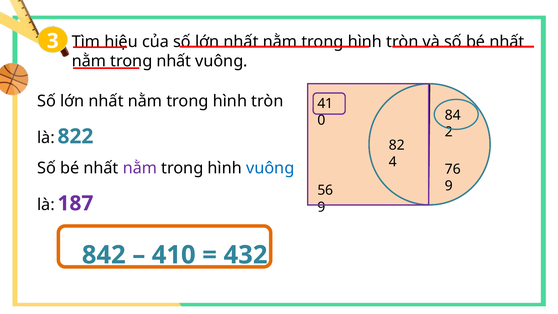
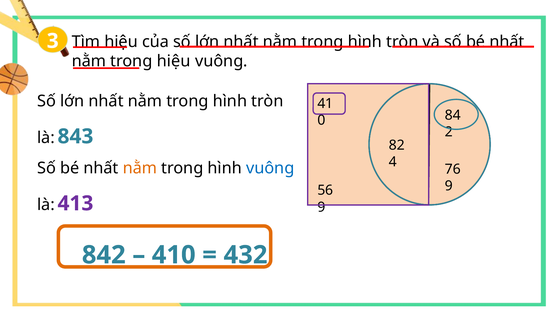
nhất: nhất -> hiệu (174, 61)
822: 822 -> 843 (75, 136)
nằm colour: purple -> orange (140, 168)
187: 187 -> 413 (75, 203)
